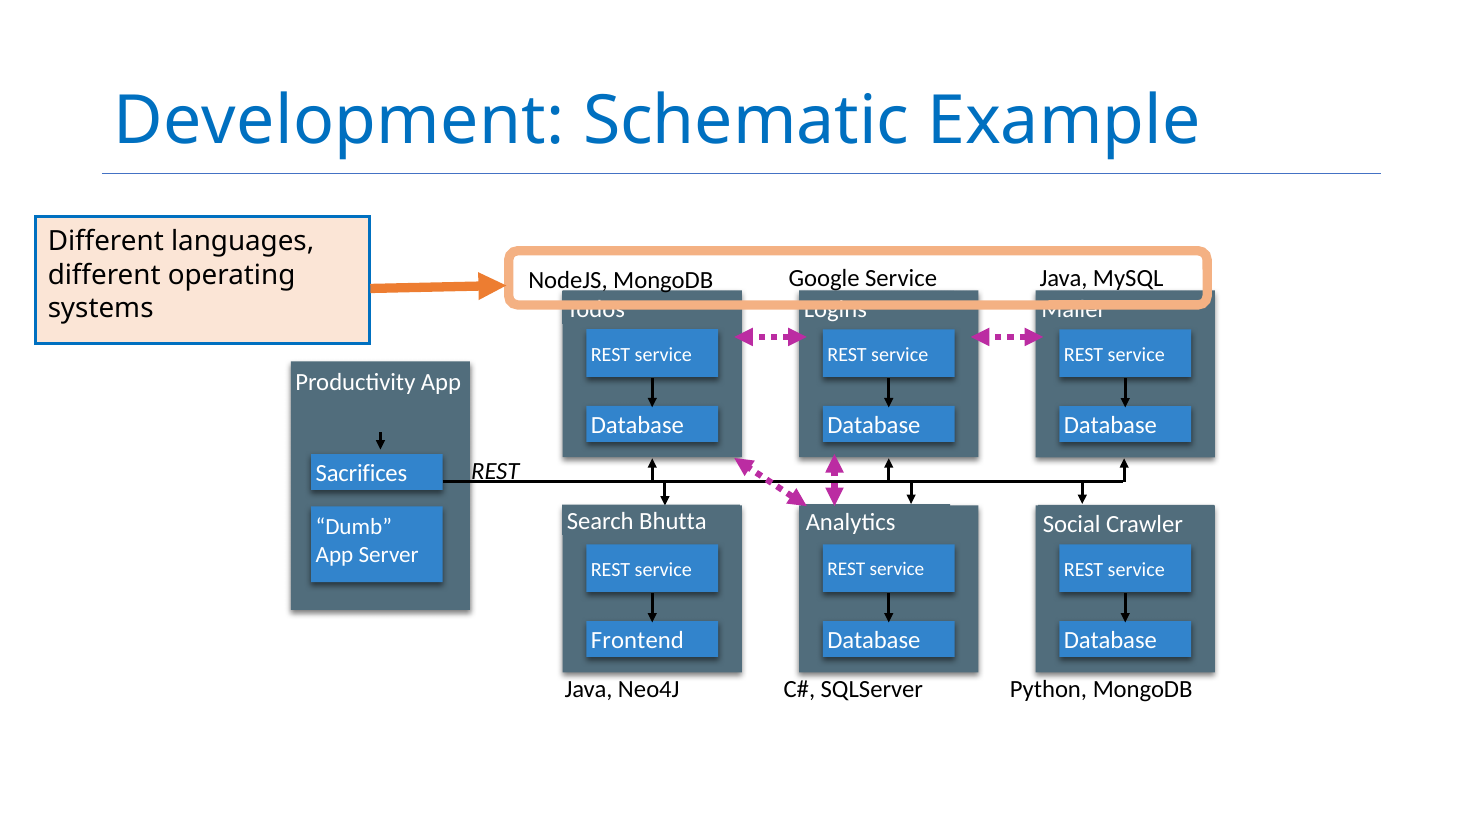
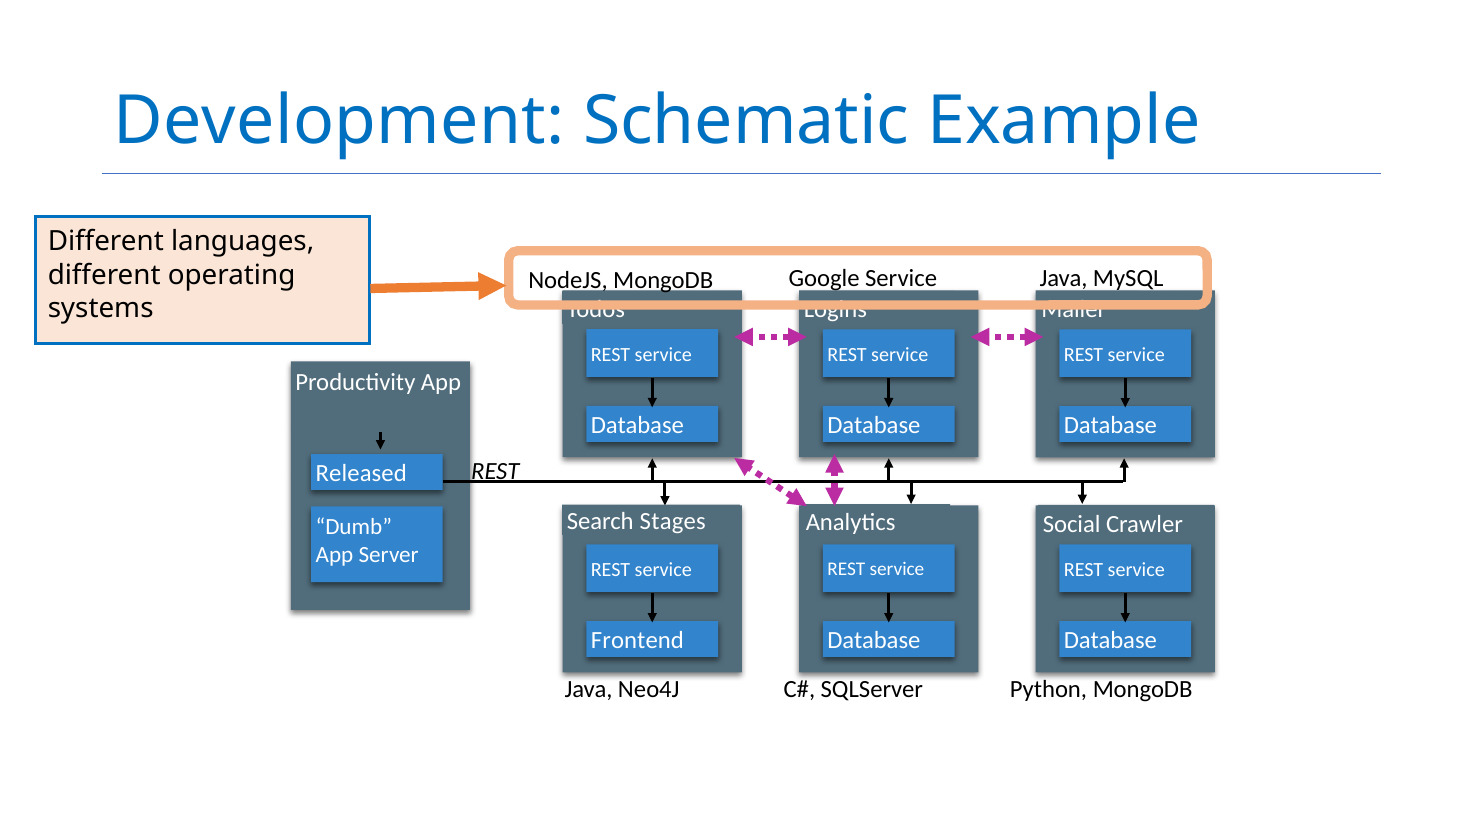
Sacrifices: Sacrifices -> Released (361, 474)
Bhutta: Bhutta -> Stages (673, 522)
